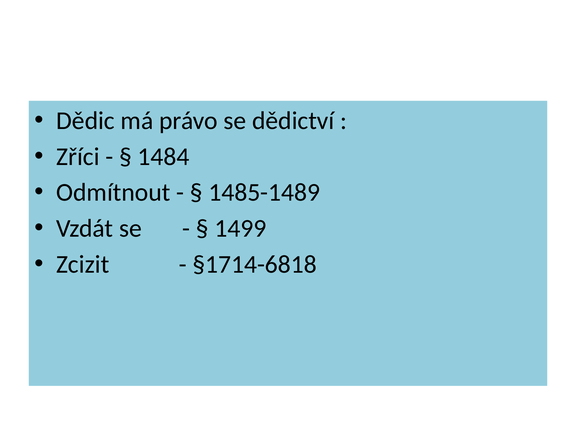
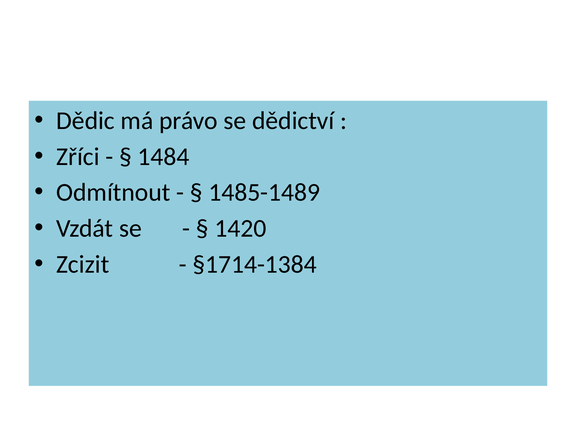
1499: 1499 -> 1420 (240, 228)
§1714-6818: §1714-6818 -> §1714-1384 (255, 264)
